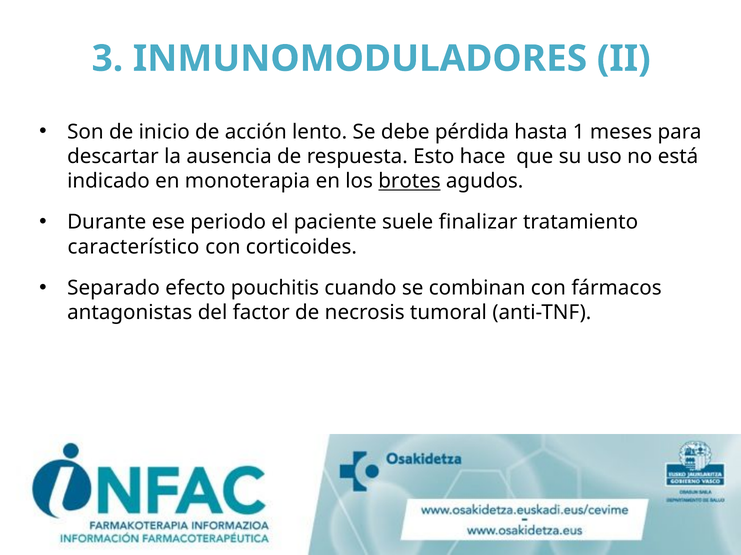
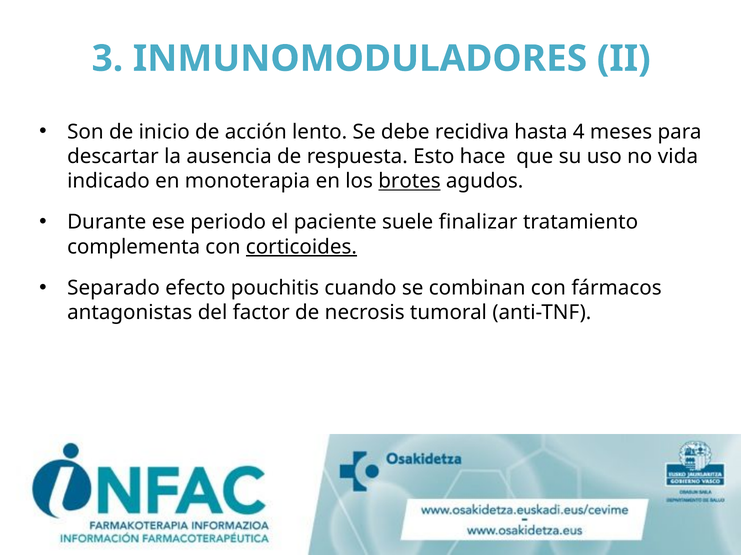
pérdida: pérdida -> recidiva (472, 132)
1: 1 -> 4 (579, 132)
está: está -> vida (678, 157)
característico: característico -> complementa (134, 247)
corticoides underline: none -> present (301, 247)
